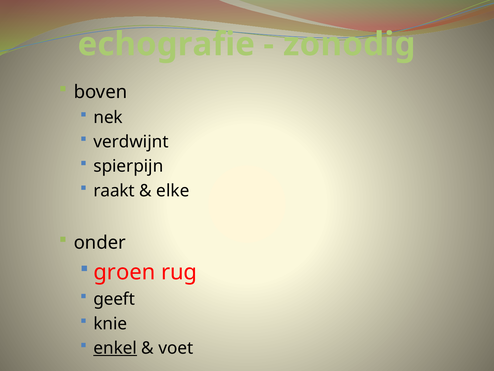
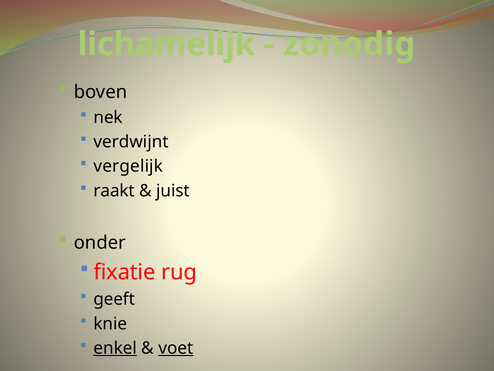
echografie: echografie -> lichamelijk (166, 44)
spierpijn: spierpijn -> vergelijk (128, 166)
elke: elke -> juist (173, 190)
groen: groen -> fixatie (124, 272)
voet underline: none -> present (176, 348)
